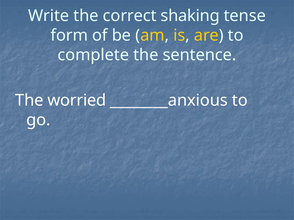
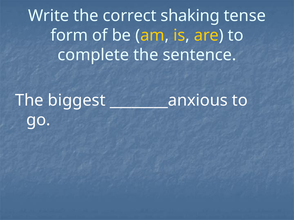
worried: worried -> biggest (77, 101)
